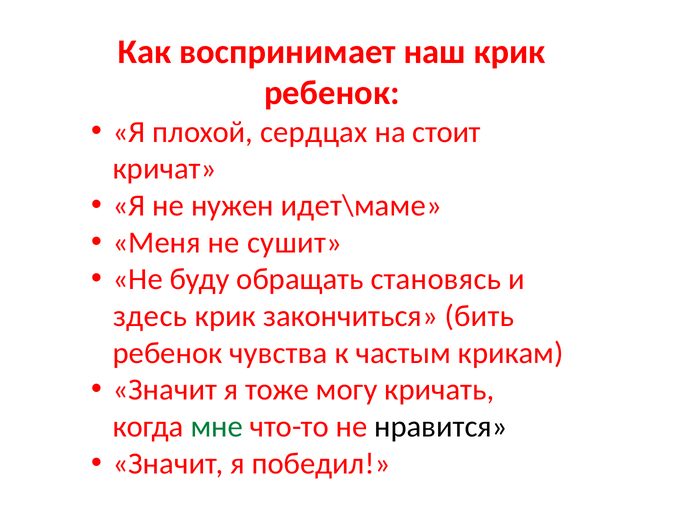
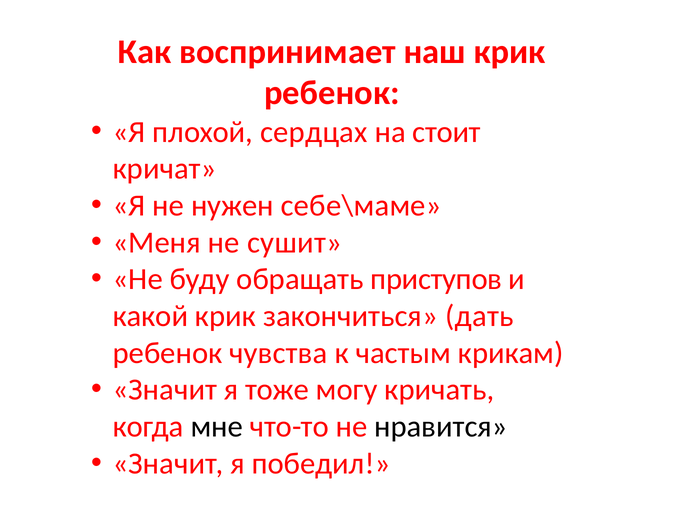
идет\маме: идет\маме -> себе\маме (361, 206)
становясь: становясь -> приступов (436, 279)
здесь: здесь -> какой (150, 316)
бить: бить -> дать (479, 316)
мне colour: green -> black (217, 427)
